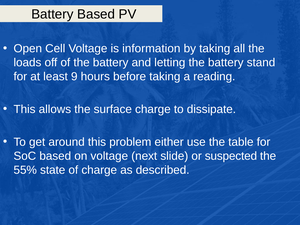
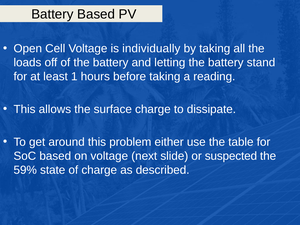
information: information -> individually (151, 49)
9: 9 -> 1 (74, 77)
55%: 55% -> 59% (25, 170)
